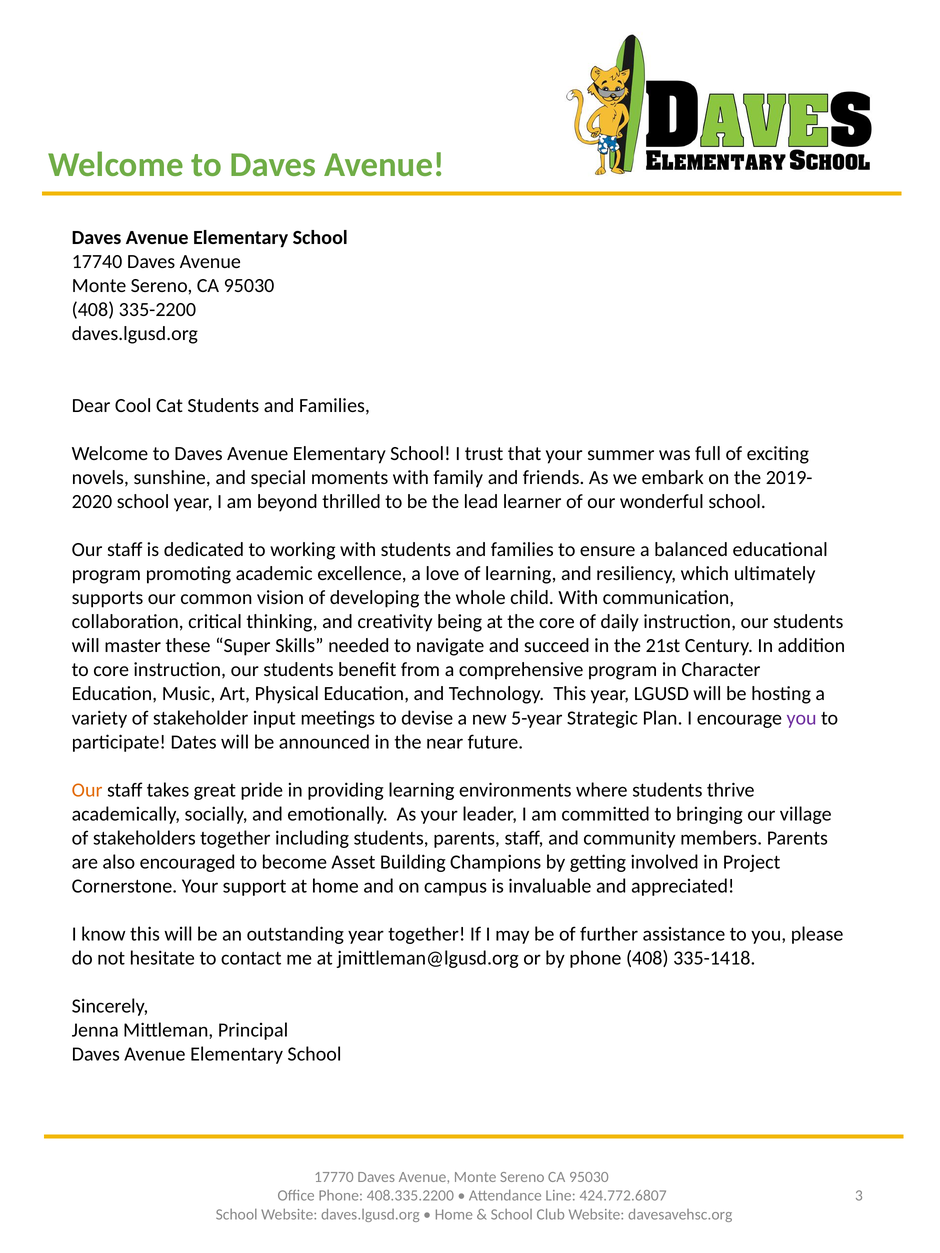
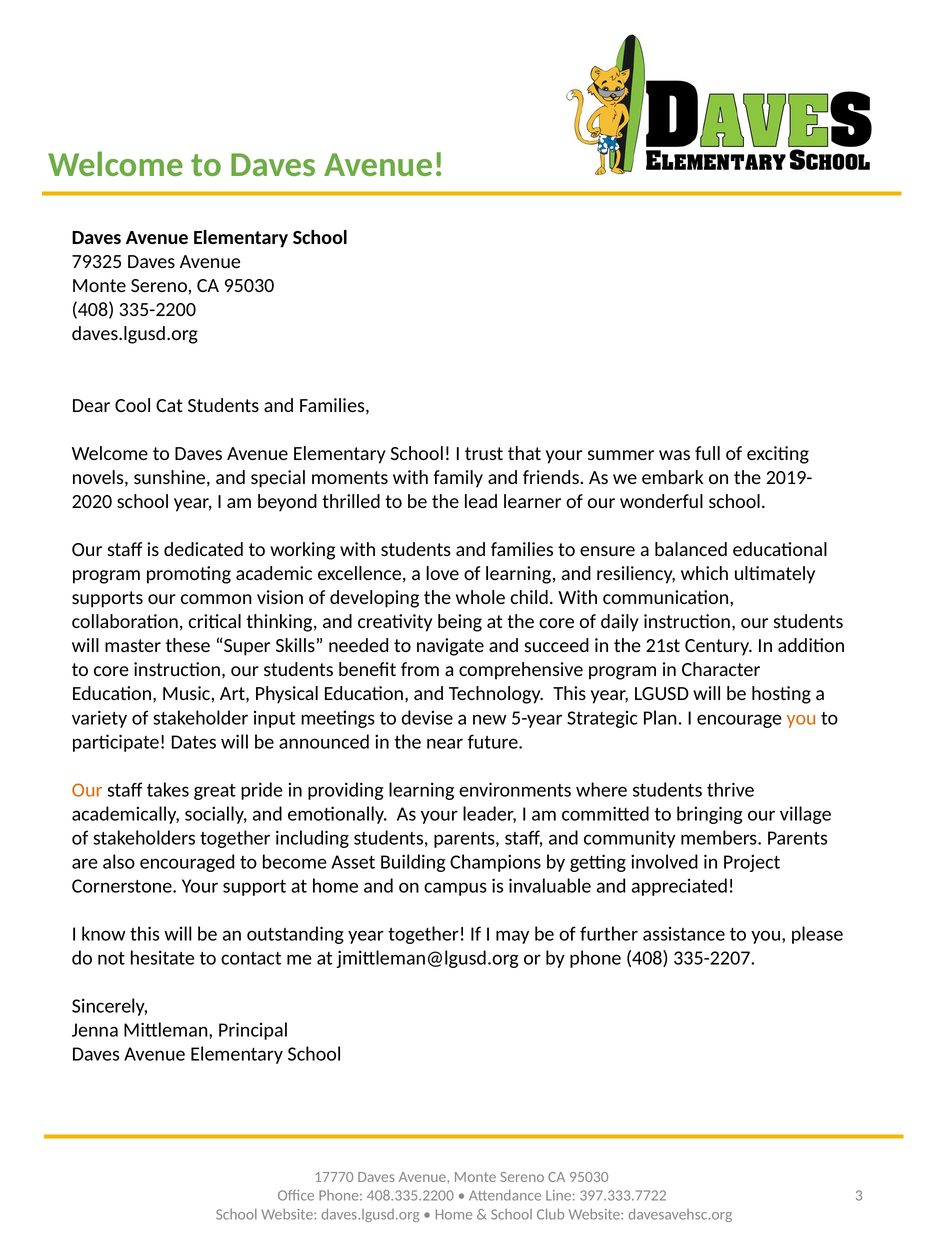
17740: 17740 -> 79325 (97, 262)
you colour: purple -> orange (802, 718)
335-1418: 335-1418 -> 335-2207 (714, 958)
424.772.6807: 424.772.6807 -> 397.333.7722 (623, 1196)
